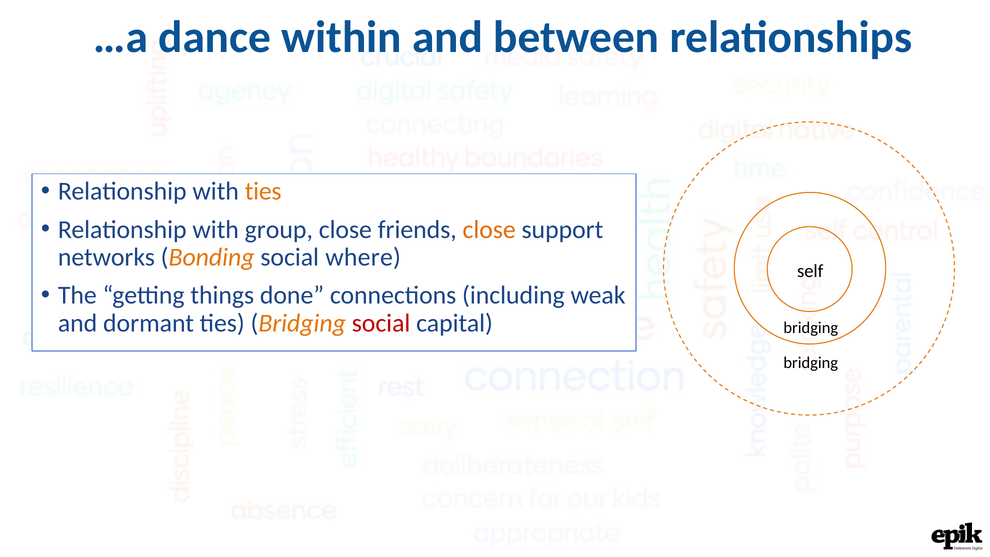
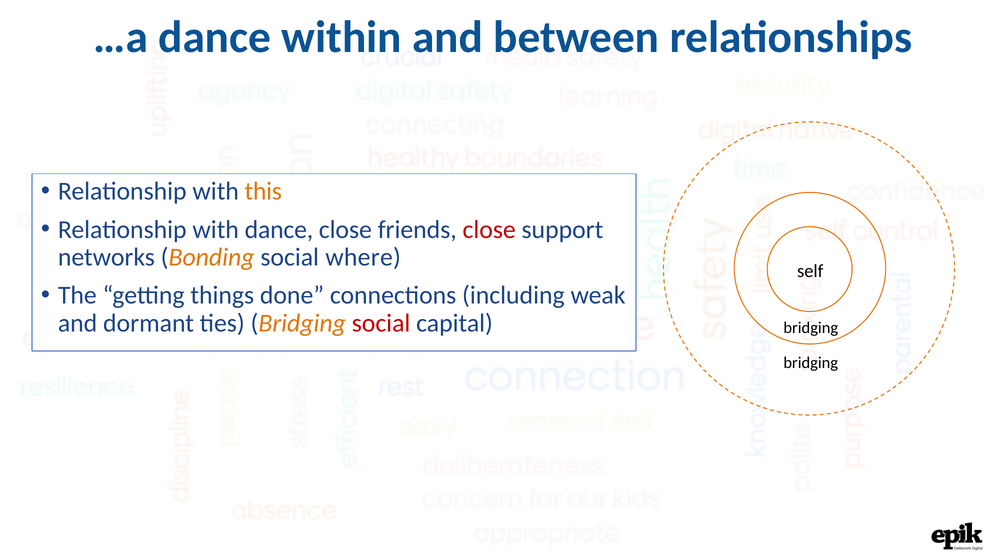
with ties: ties -> this (263, 191)
with group: group -> dance (279, 229)
close colour: orange -> red (489, 229)
